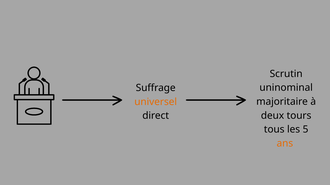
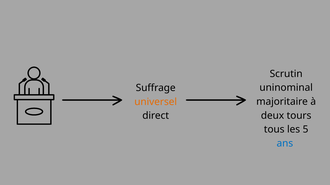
ans colour: orange -> blue (285, 144)
